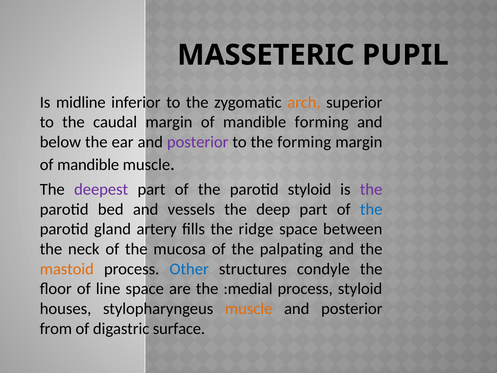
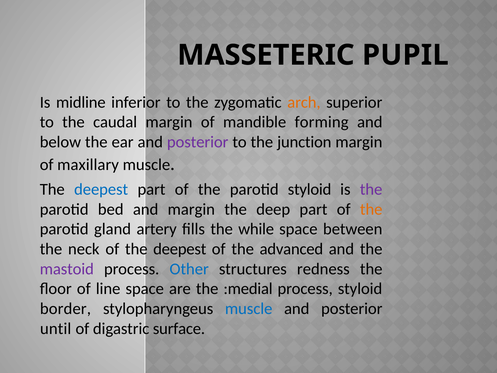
the forming: forming -> junction (304, 142)
mandible: mandible -> maxillary (88, 165)
deepest colour: purple -> blue (101, 189)
and vessels: vessels -> margin (191, 209)
the colour: blue -> orange (371, 209)
ridge: ridge -> while (256, 229)
of the mucosa: mucosa -> deepest (180, 249)
palpating: palpating -> advanced (291, 249)
mastoid colour: orange -> purple (67, 269)
condyle: condyle -> redness (323, 269)
houses: houses -> border (65, 309)
muscle colour: orange -> blue (249, 309)
from: from -> until (56, 328)
